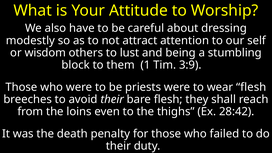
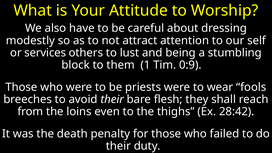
wisdom: wisdom -> services (45, 53)
3:9: 3:9 -> 0:9 (190, 65)
wear flesh: flesh -> fools (251, 87)
